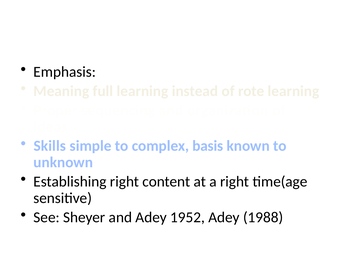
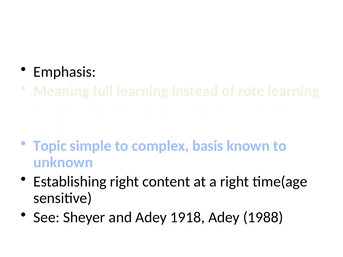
Skills: Skills -> Topic (50, 146)
1952: 1952 -> 1918 (188, 217)
